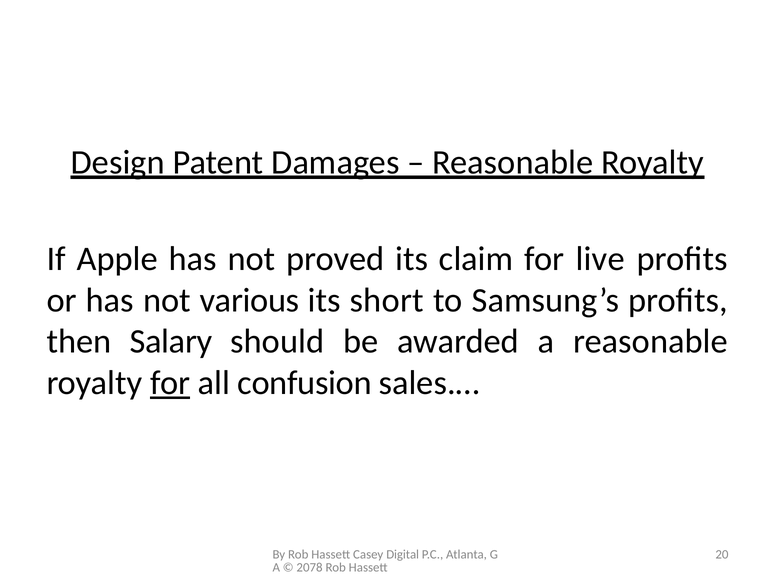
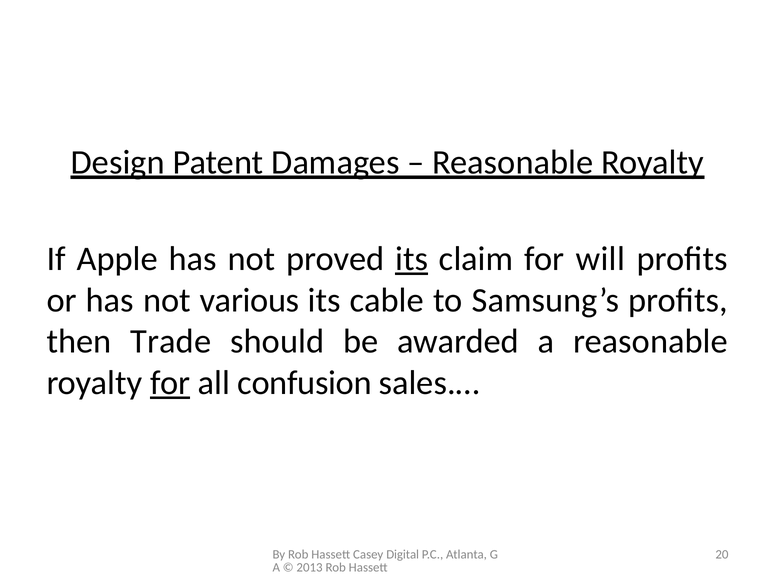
its underline: none -> present (412, 259)
live: live -> will (600, 259)
short: short -> cable (387, 300)
Salary: Salary -> Trade (171, 342)
2078: 2078 -> 2013 (310, 568)
